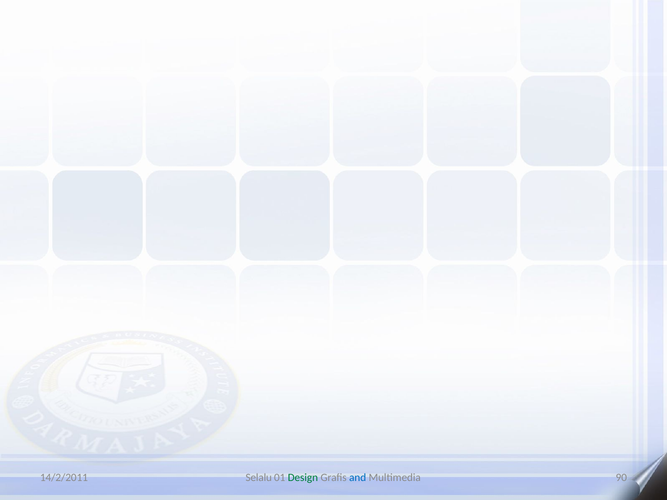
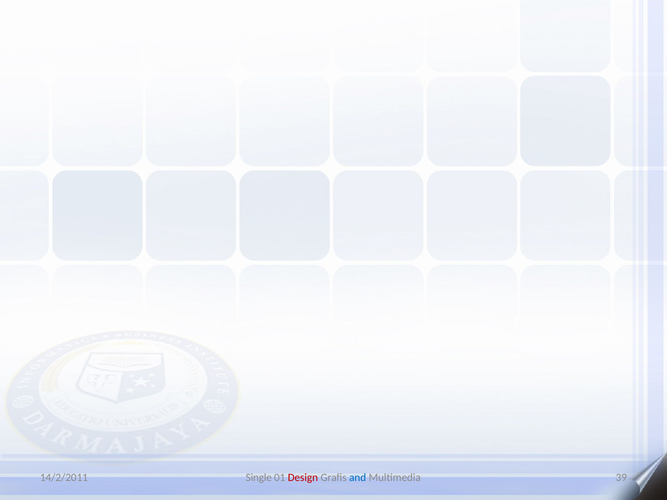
Selalu: Selalu -> Single (259, 478)
Design colour: green -> red (303, 478)
90: 90 -> 39 (621, 478)
